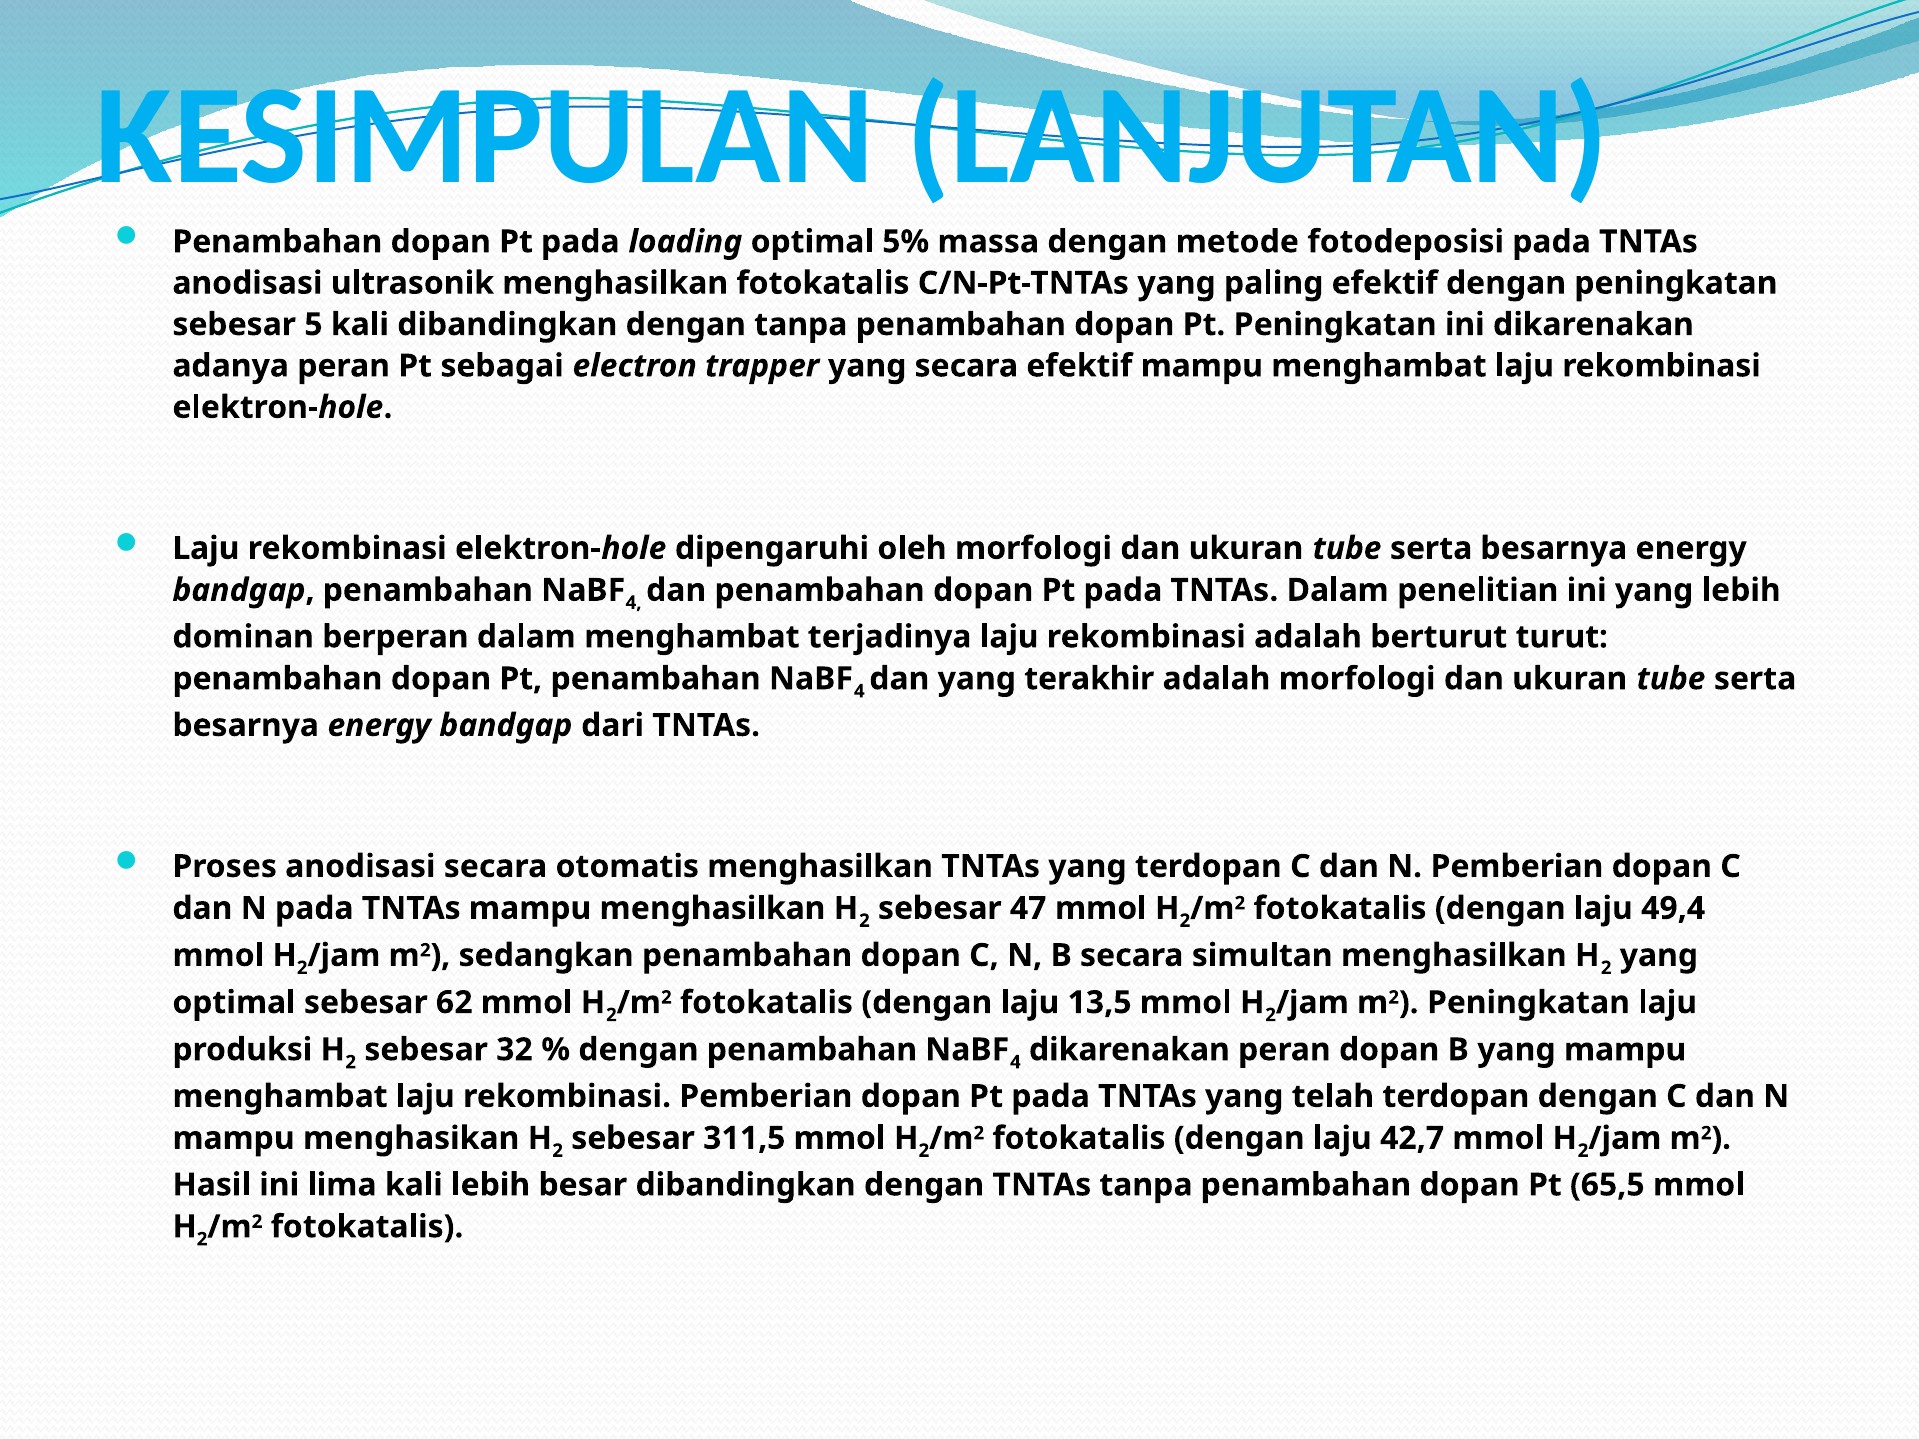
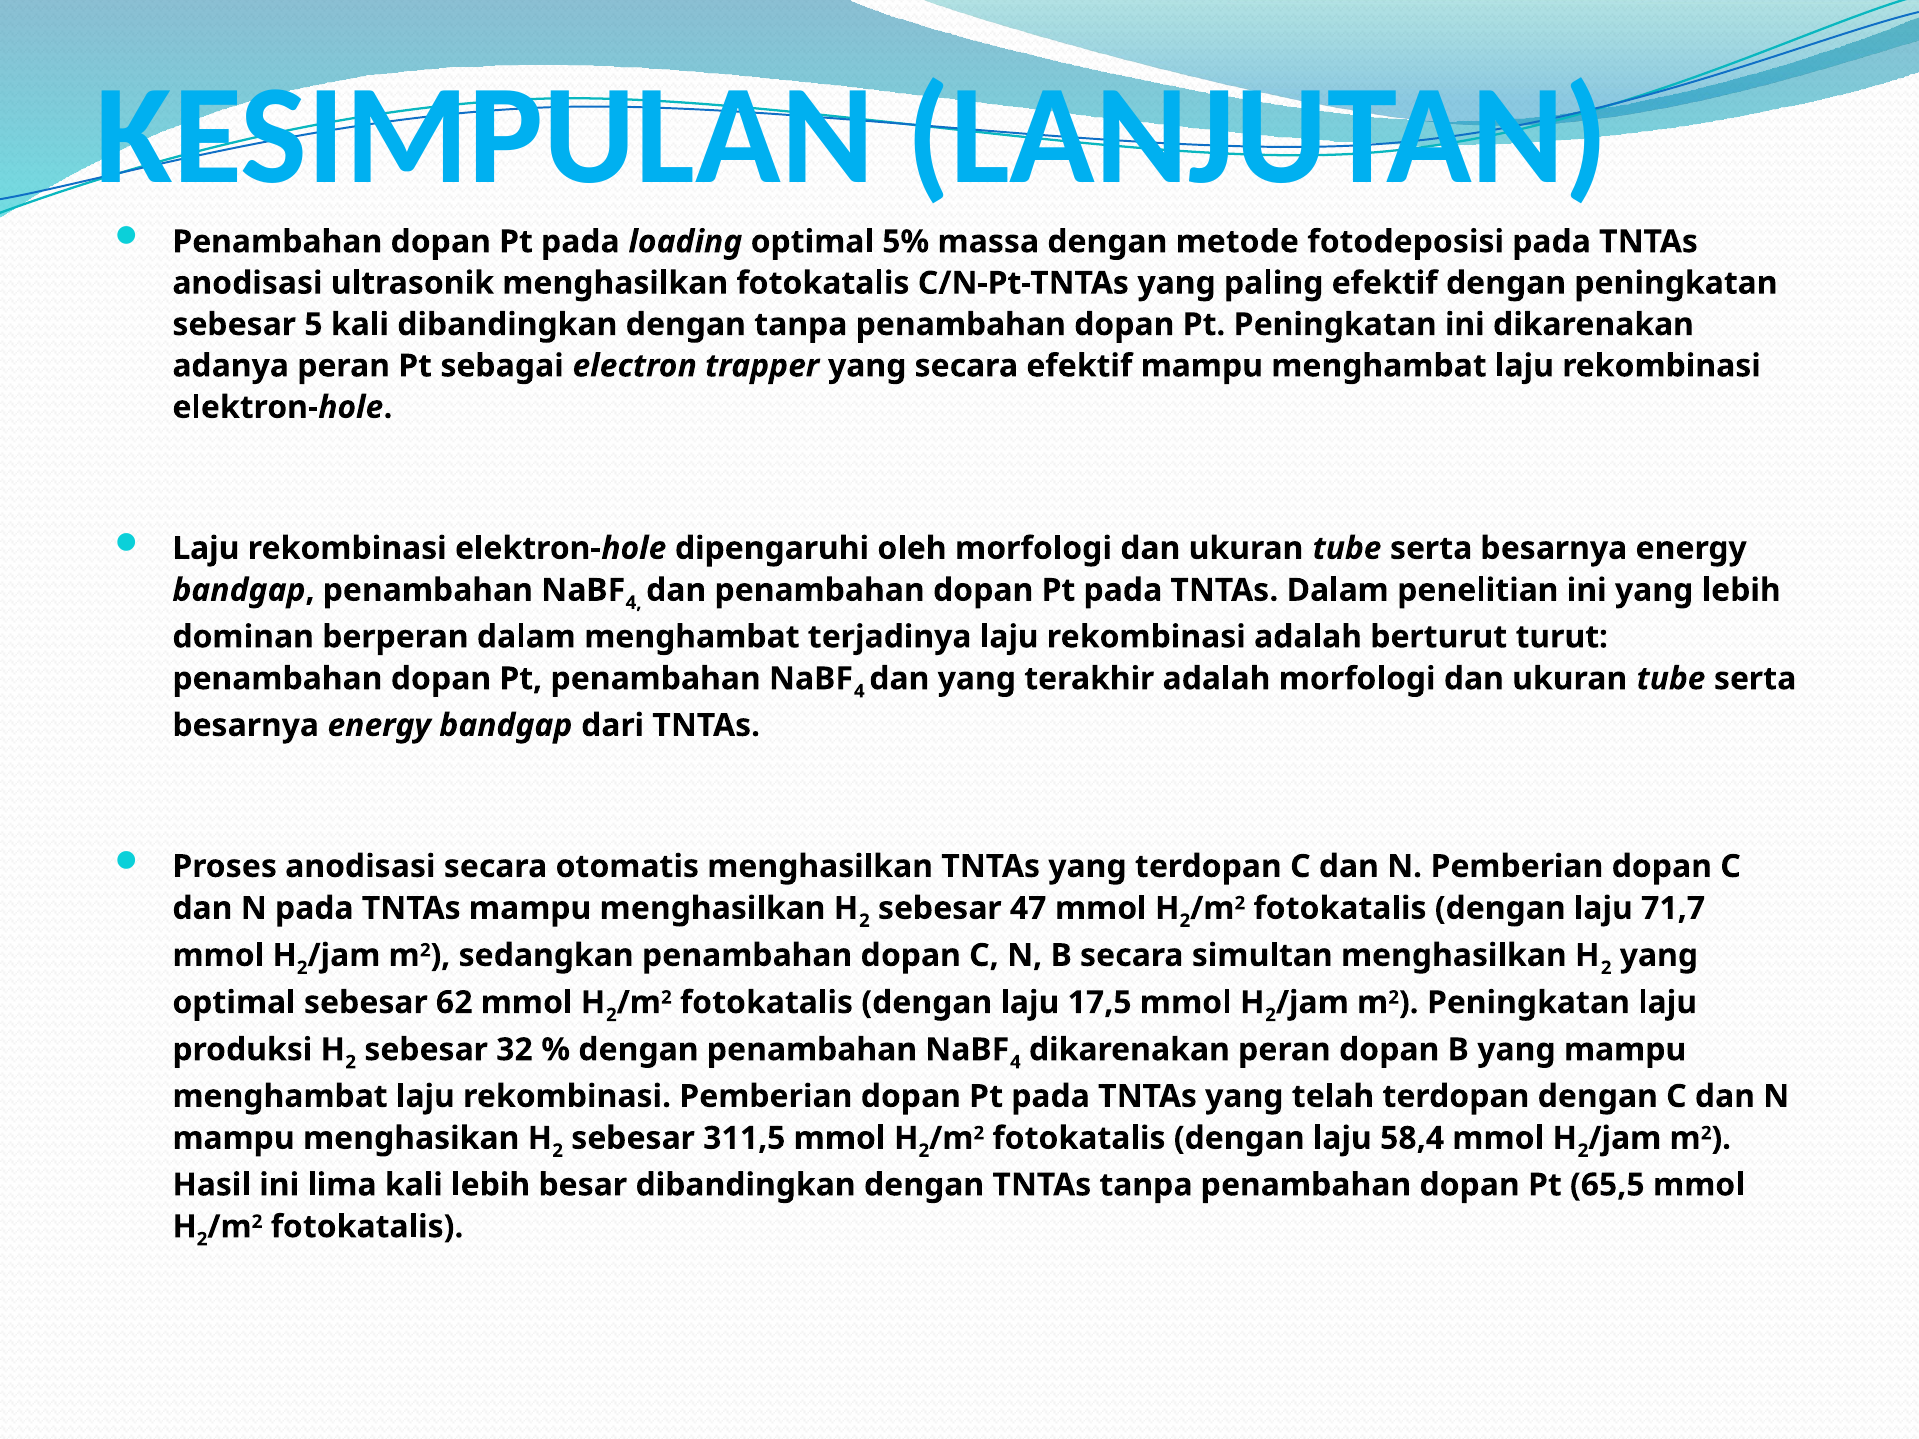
49,4: 49,4 -> 71,7 (1673, 908)
13,5: 13,5 -> 17,5 (1100, 1003)
42,7: 42,7 -> 58,4 (1412, 1138)
